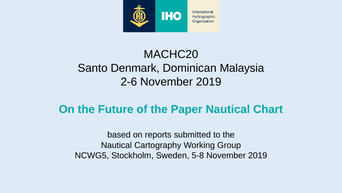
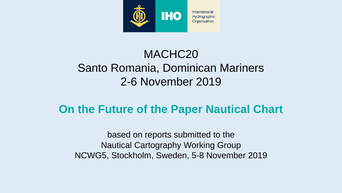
Denmark: Denmark -> Romania (135, 68)
Malaysia: Malaysia -> Mariners (242, 68)
